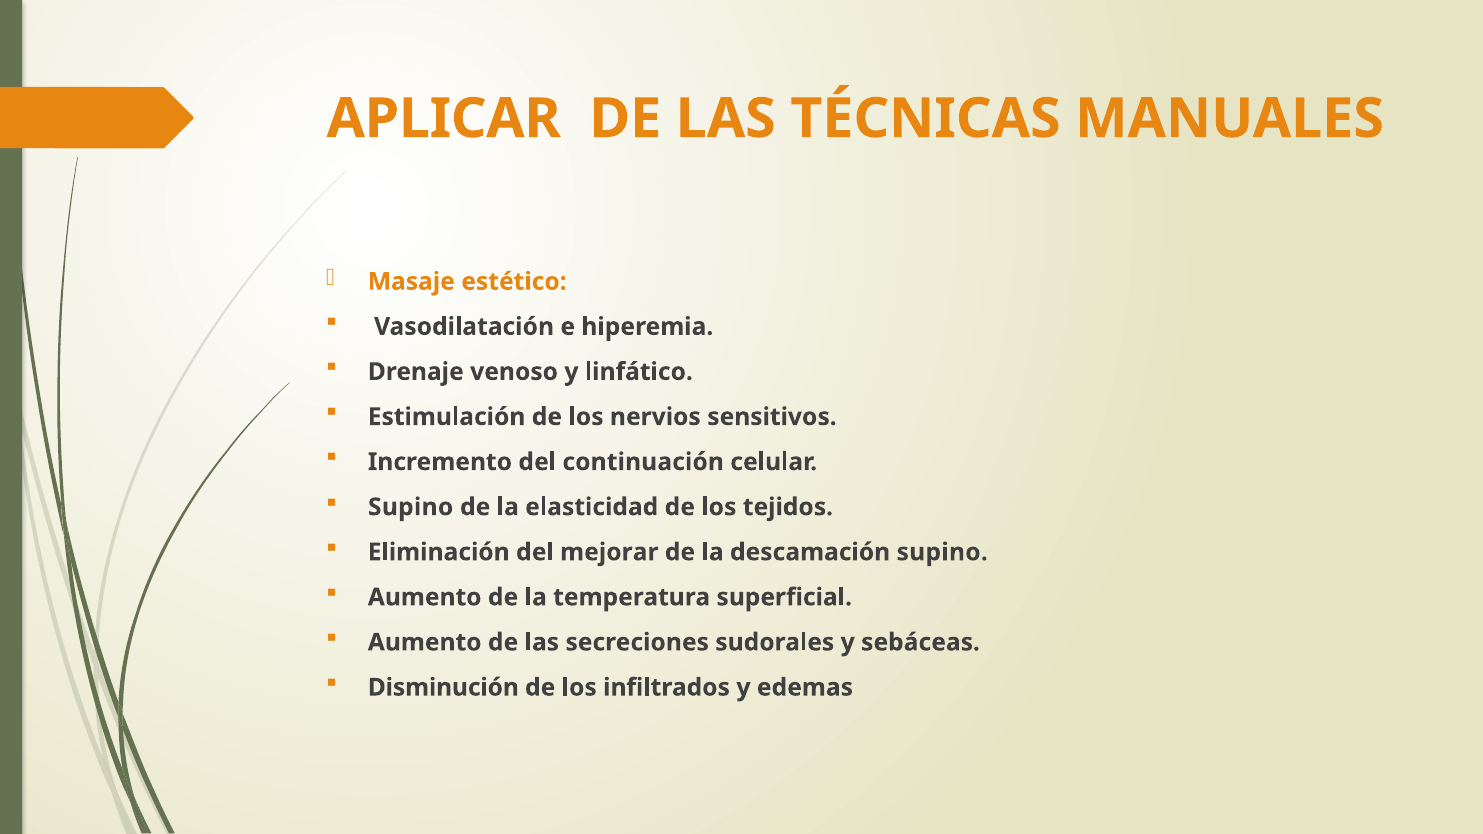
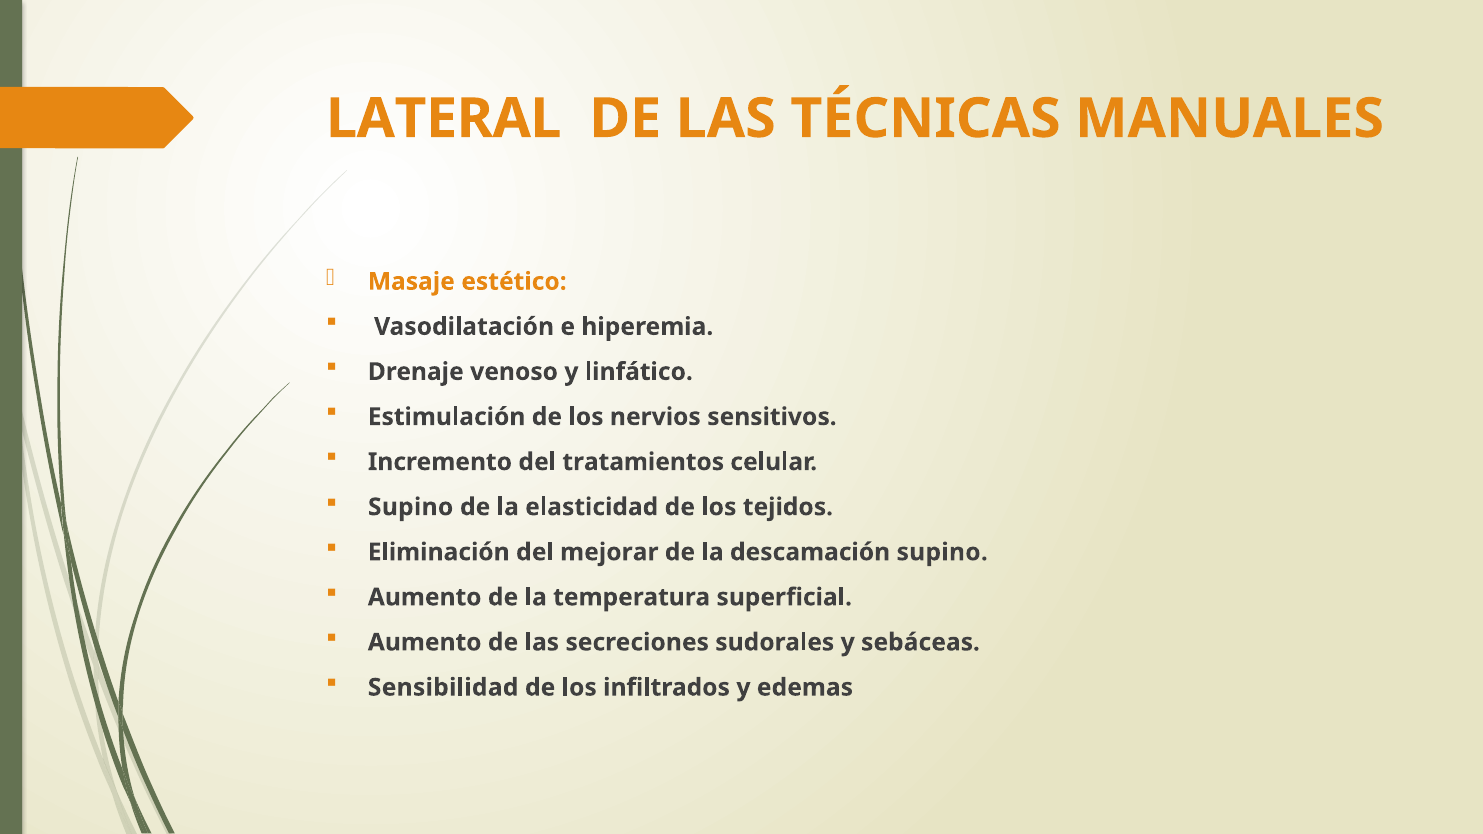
APLICAR: APLICAR -> LATERAL (444, 119)
continuación: continuación -> tratamientos (643, 462)
Disminución: Disminución -> Sensibilidad (443, 688)
